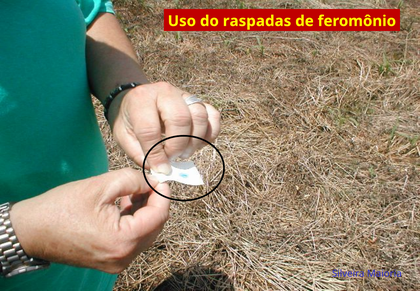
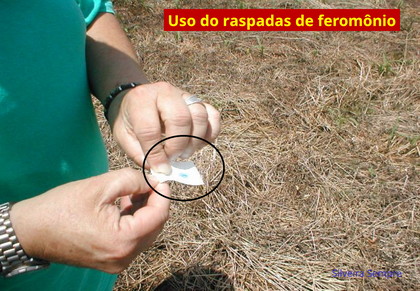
Maioria: Maioria -> Sempre (384, 273)
